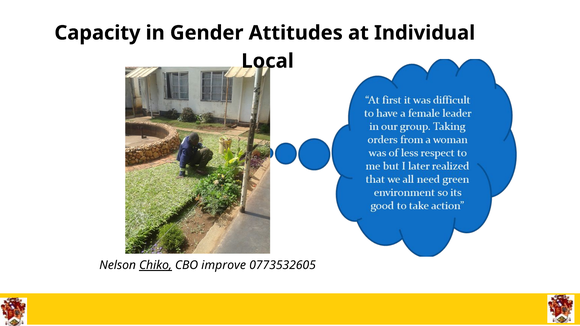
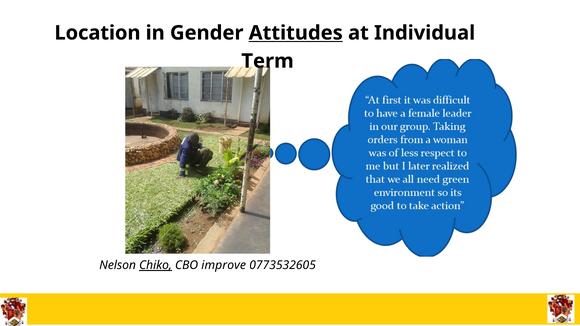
Capacity: Capacity -> Location (97, 33)
Attitudes underline: none -> present (296, 33)
Local: Local -> Term (268, 61)
